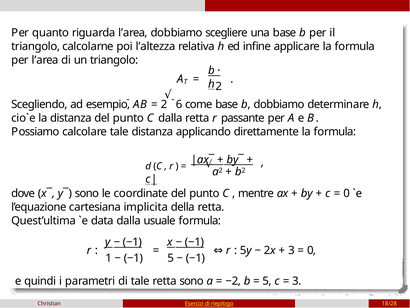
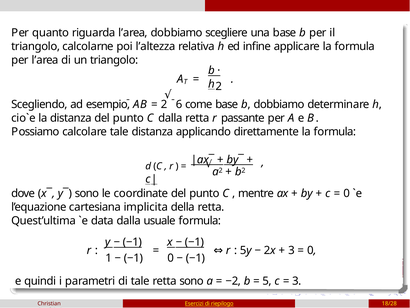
−1 5: 5 -> 0 (171, 258)
